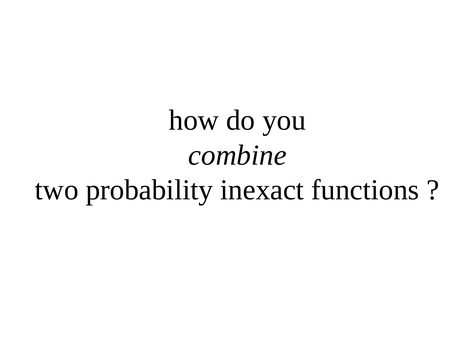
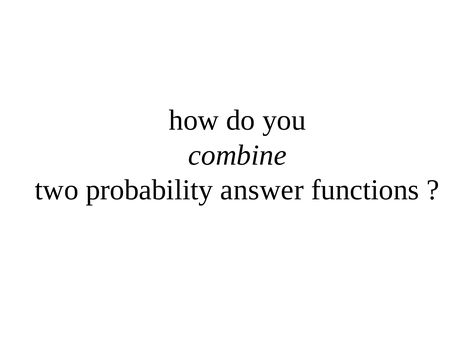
inexact: inexact -> answer (262, 190)
